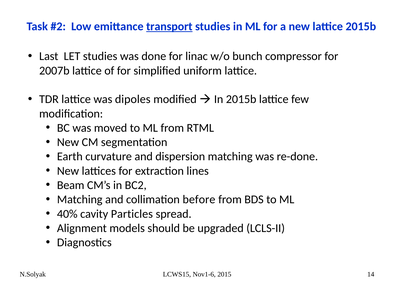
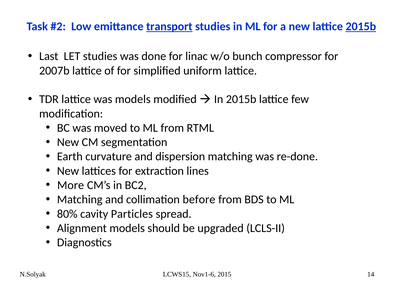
2015b underline: none -> present (361, 26)
was dipoles: dipoles -> models (133, 99)
Beam: Beam -> More (71, 185)
40%: 40% -> 80% (67, 213)
